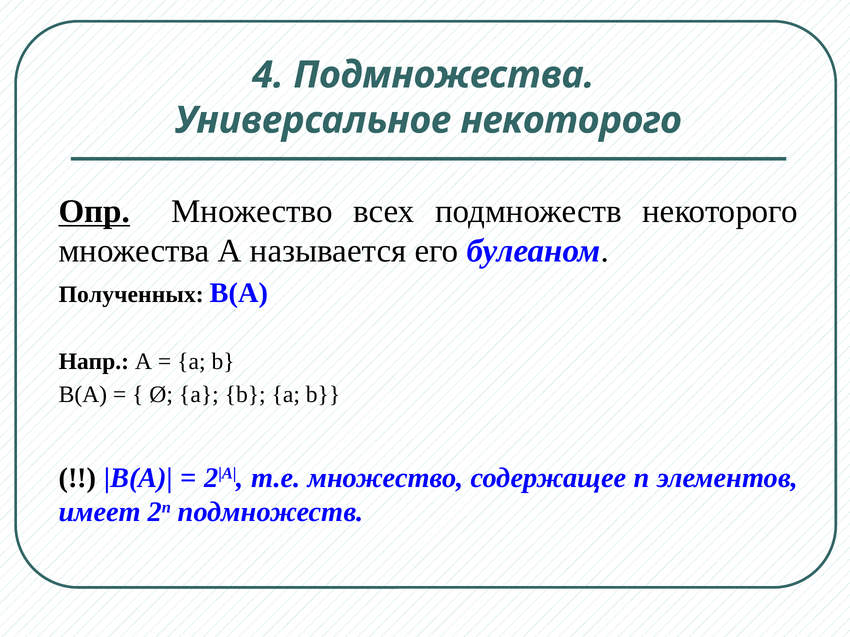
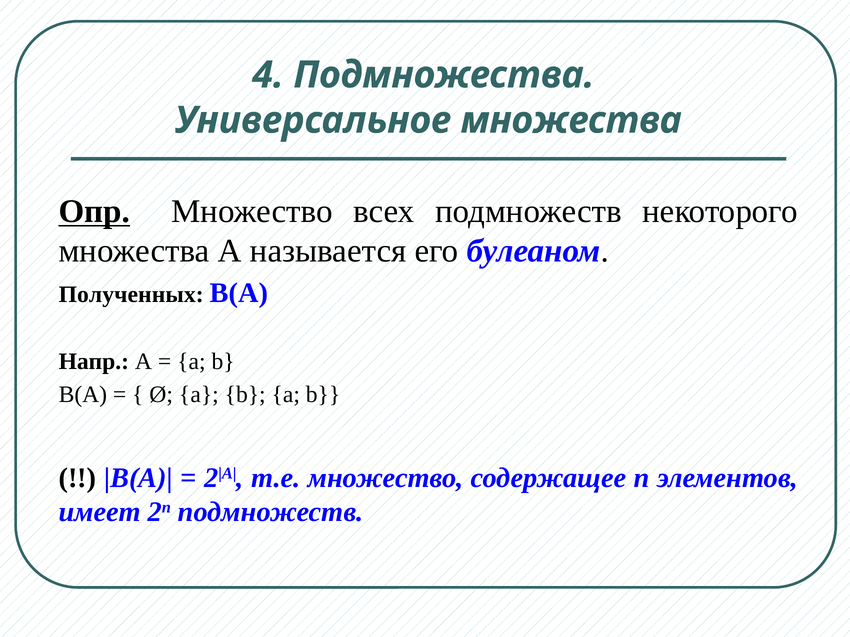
Универсальное некоторого: некоторого -> множества (571, 120)
